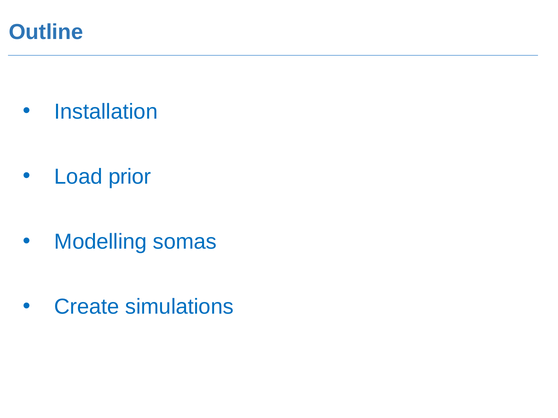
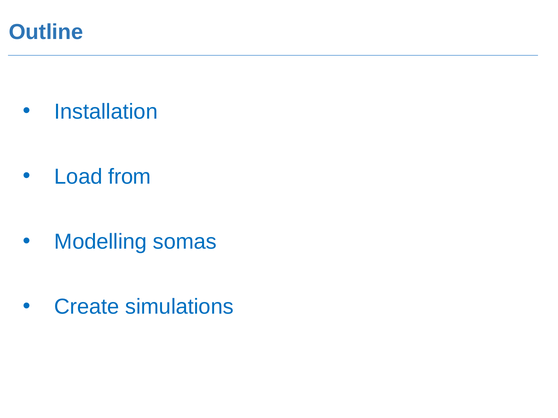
prior: prior -> from (130, 177)
